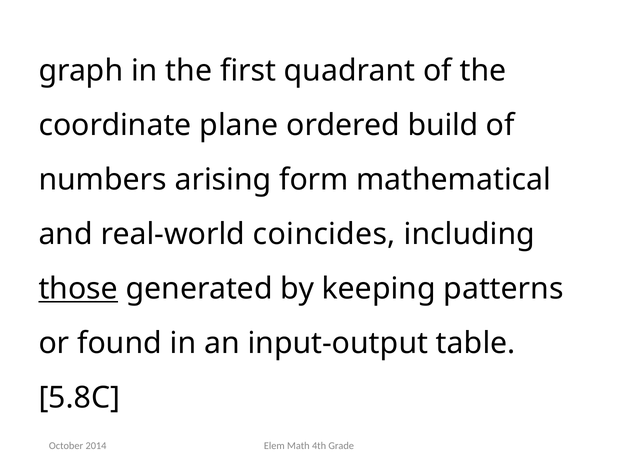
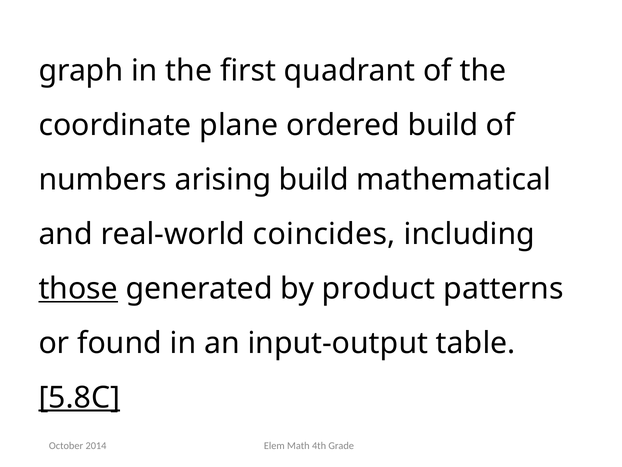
arising form: form -> build (314, 179)
keeping: keeping -> product (379, 288)
5.8C underline: none -> present (79, 397)
